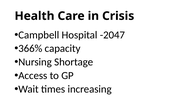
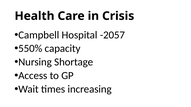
-2047: -2047 -> -2057 (112, 35)
366%: 366% -> 550% (30, 49)
